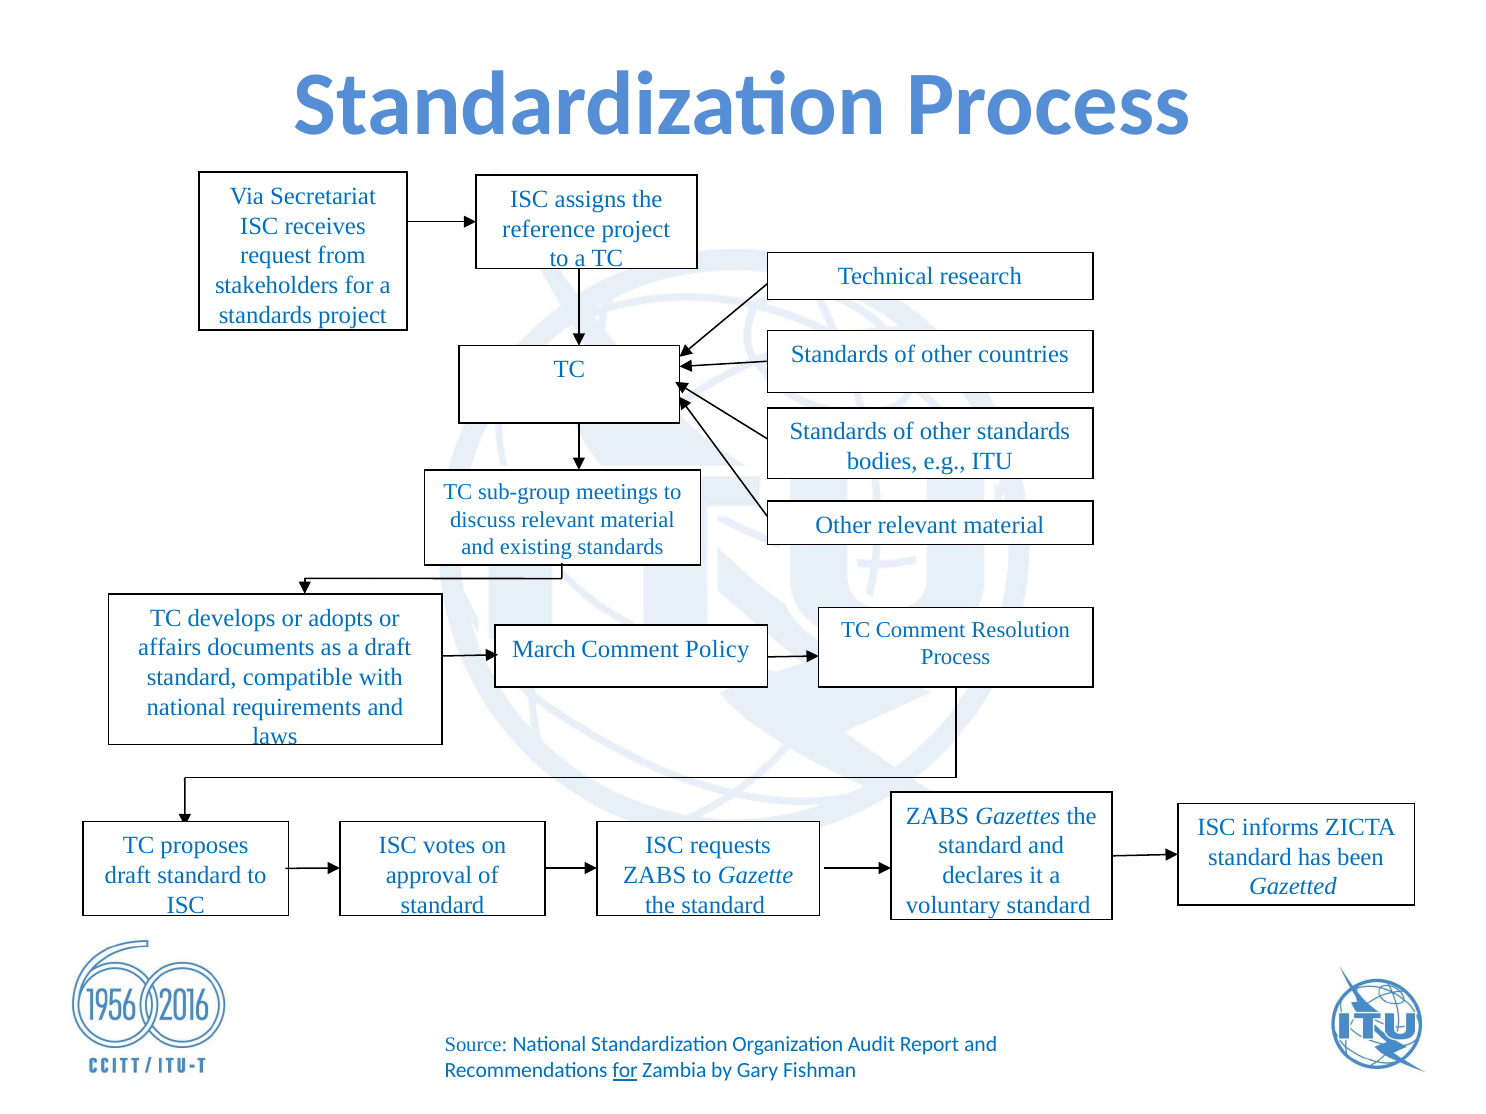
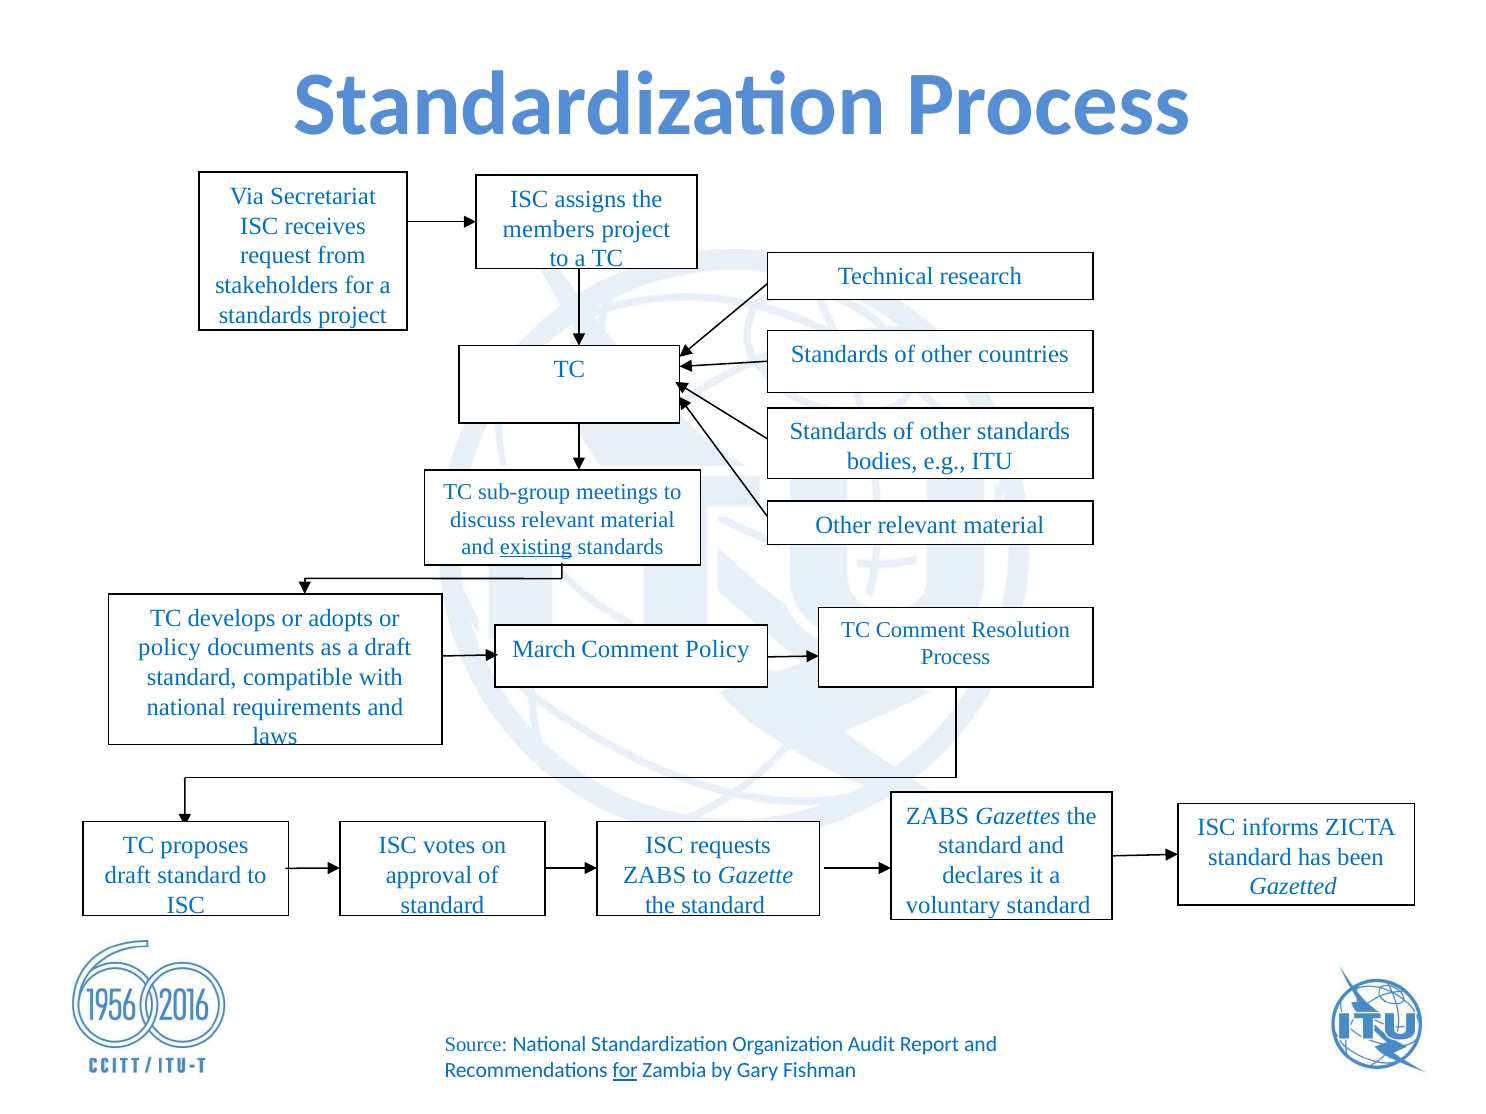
reference: reference -> members (549, 229)
existing underline: none -> present (536, 547)
affairs: affairs -> policy (170, 648)
